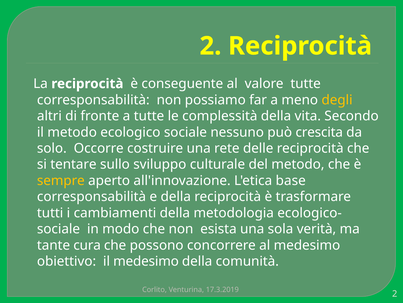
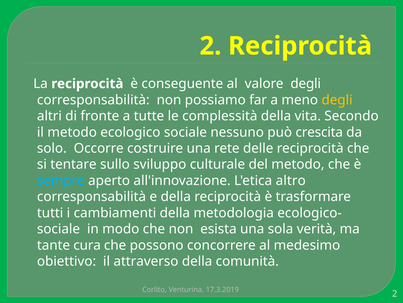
valore tutte: tutte -> degli (306, 84)
sempre colour: yellow -> light blue (61, 180)
base: base -> altro (291, 180)
il medesimo: medesimo -> attraverso (146, 261)
